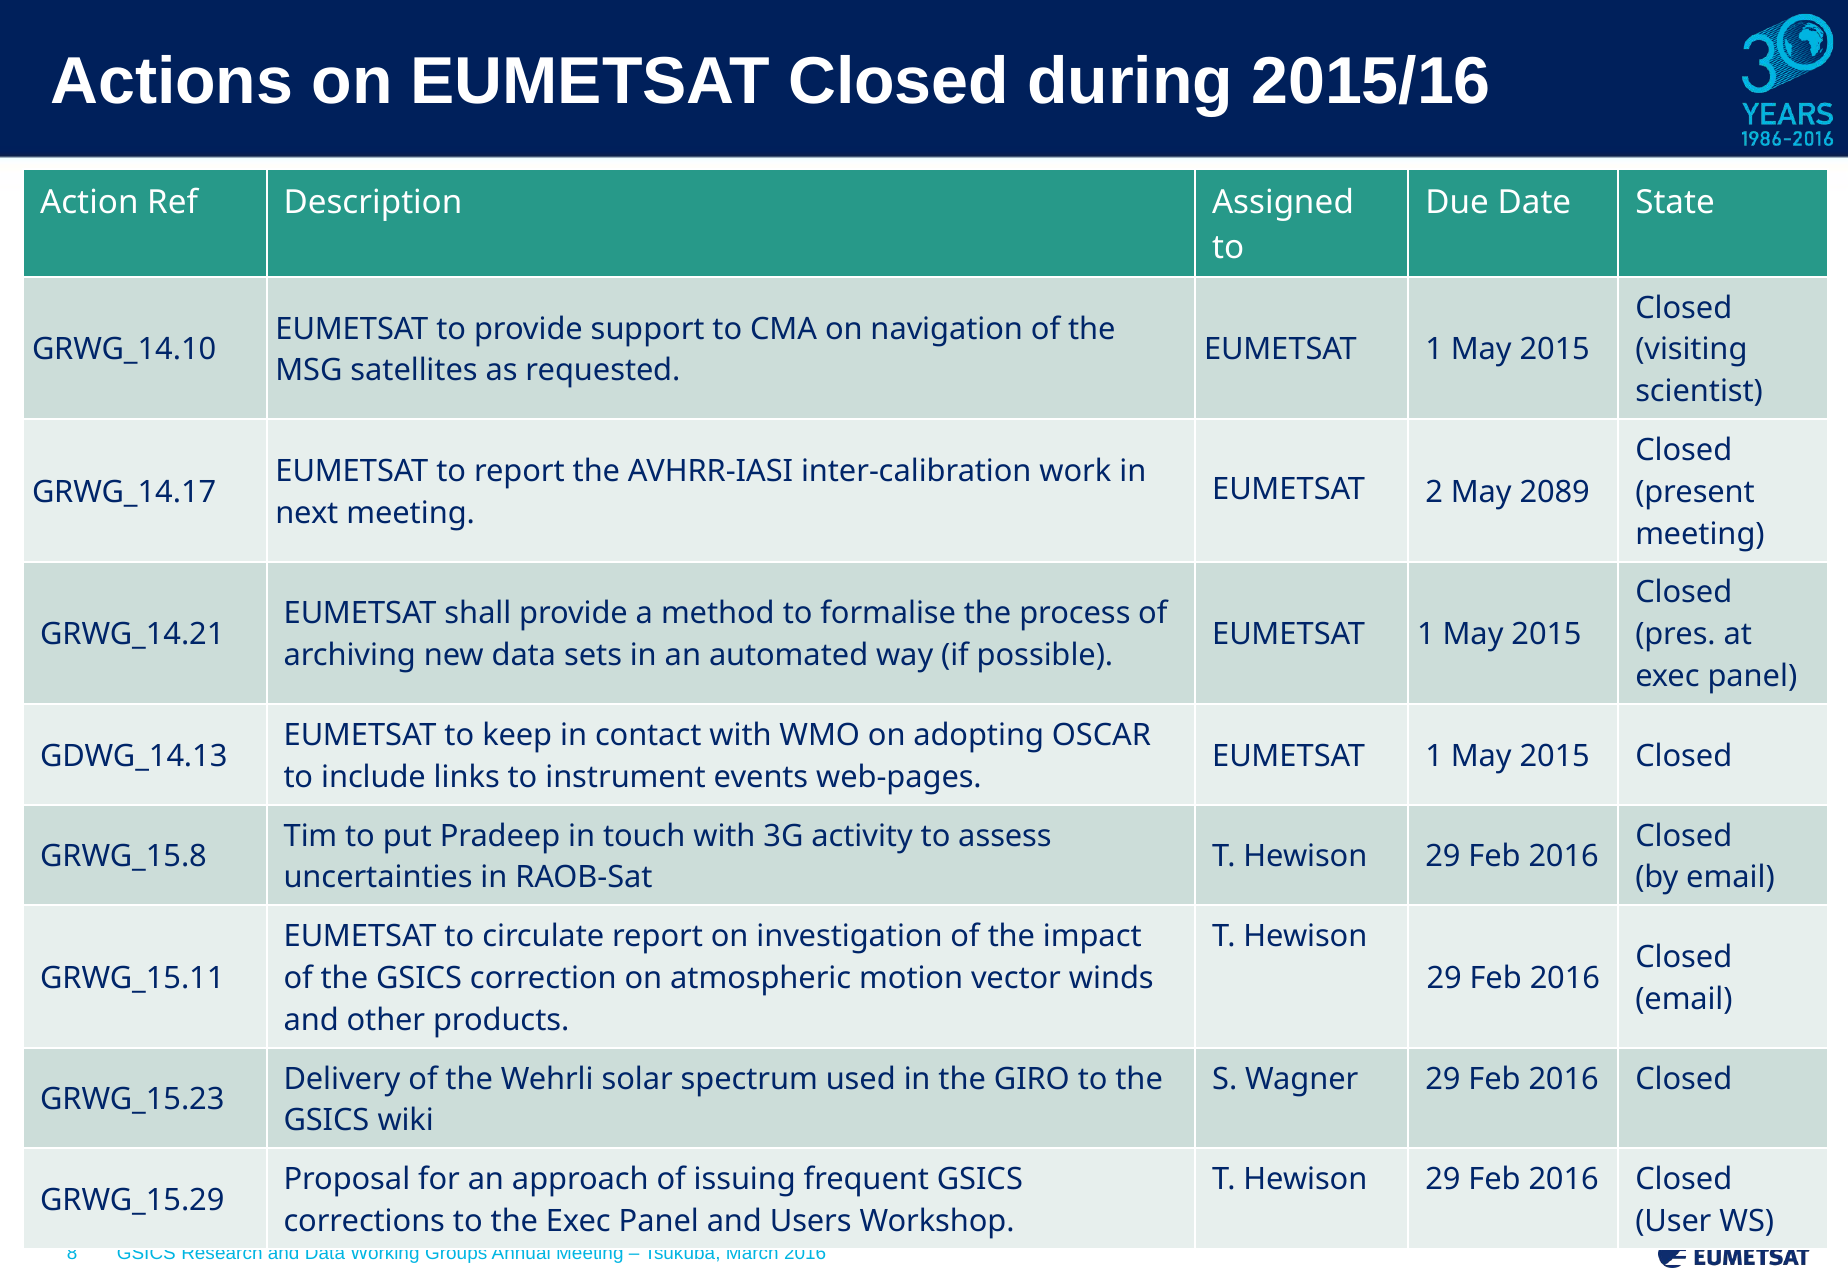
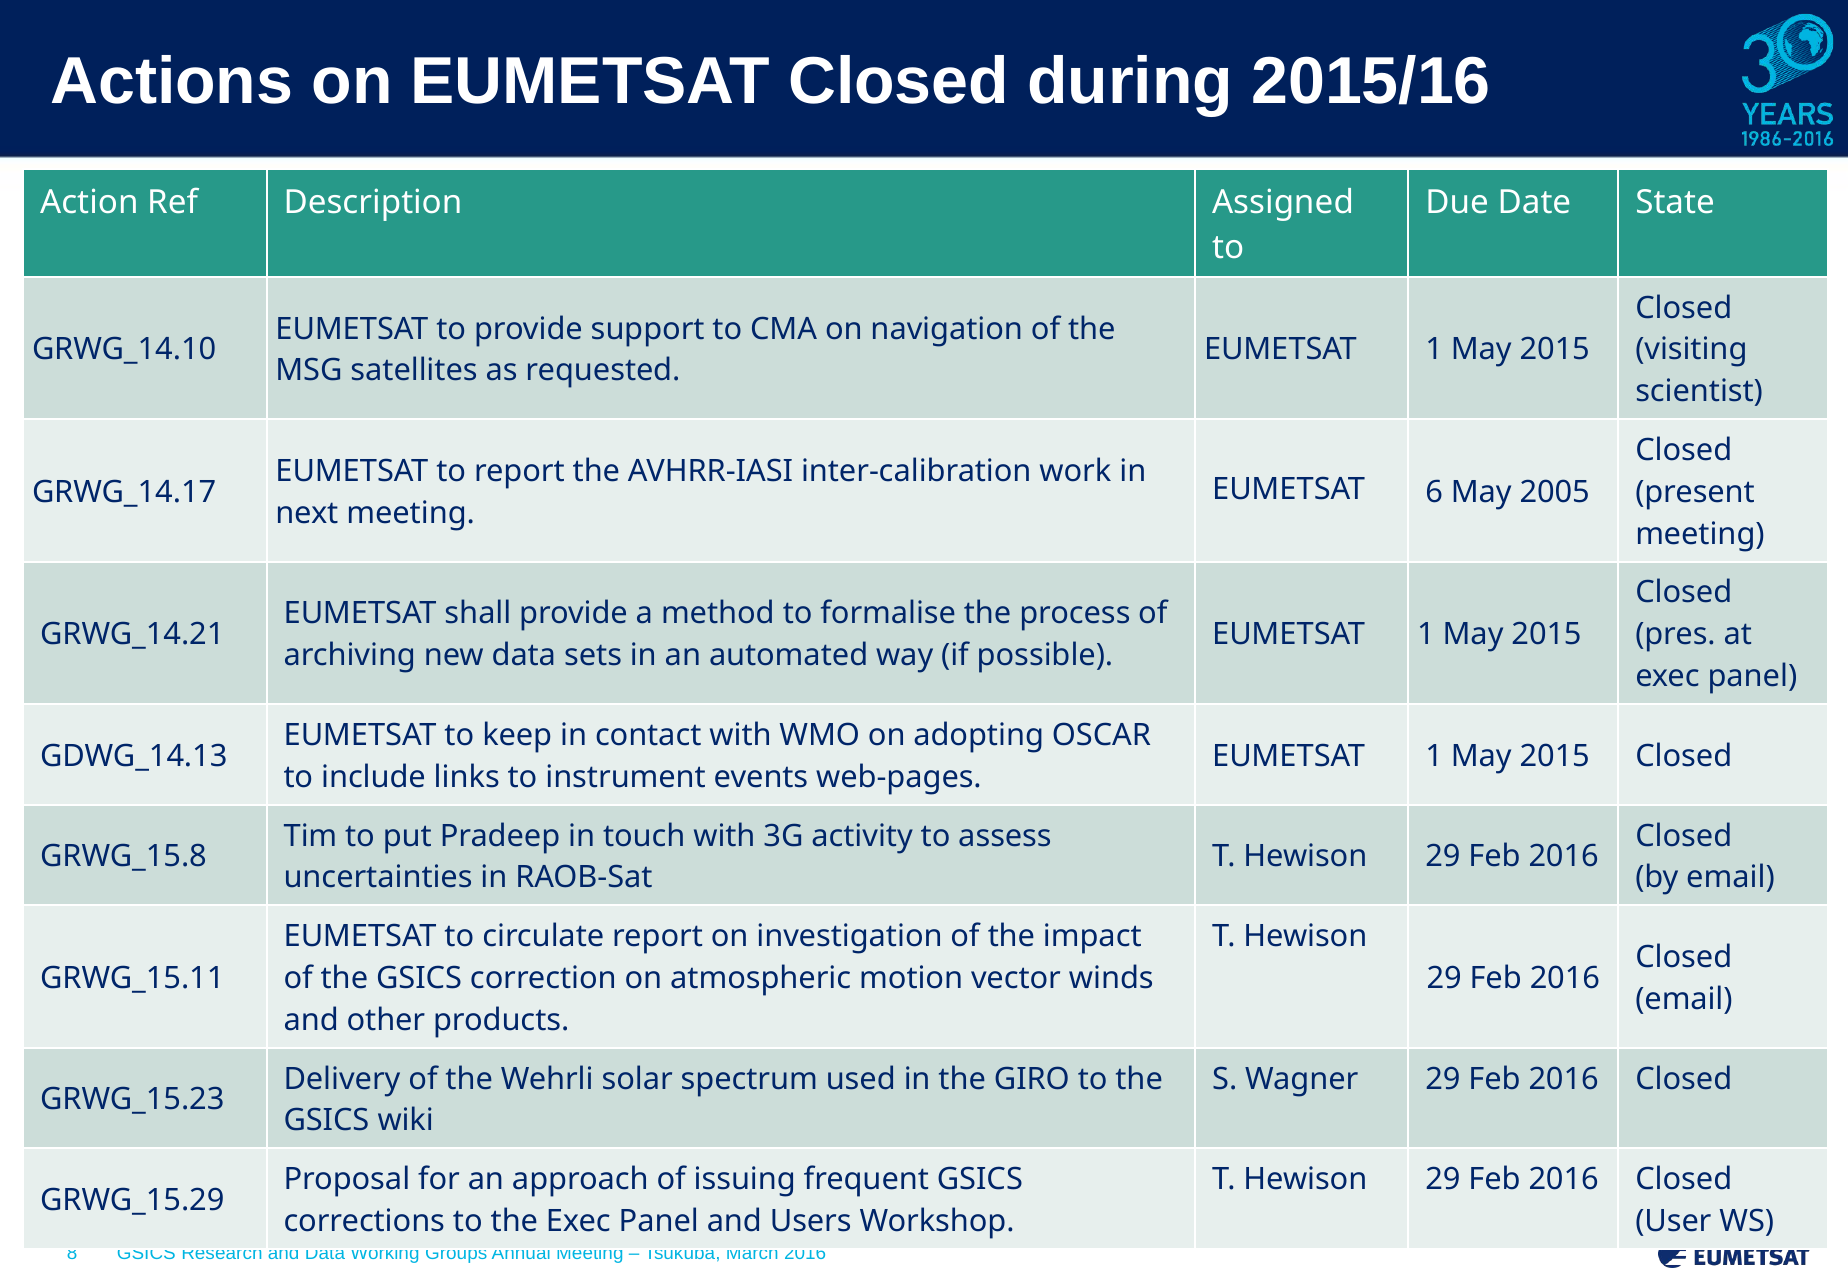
2: 2 -> 6 (1434, 492)
2089: 2089 -> 2005 (1555, 492)
